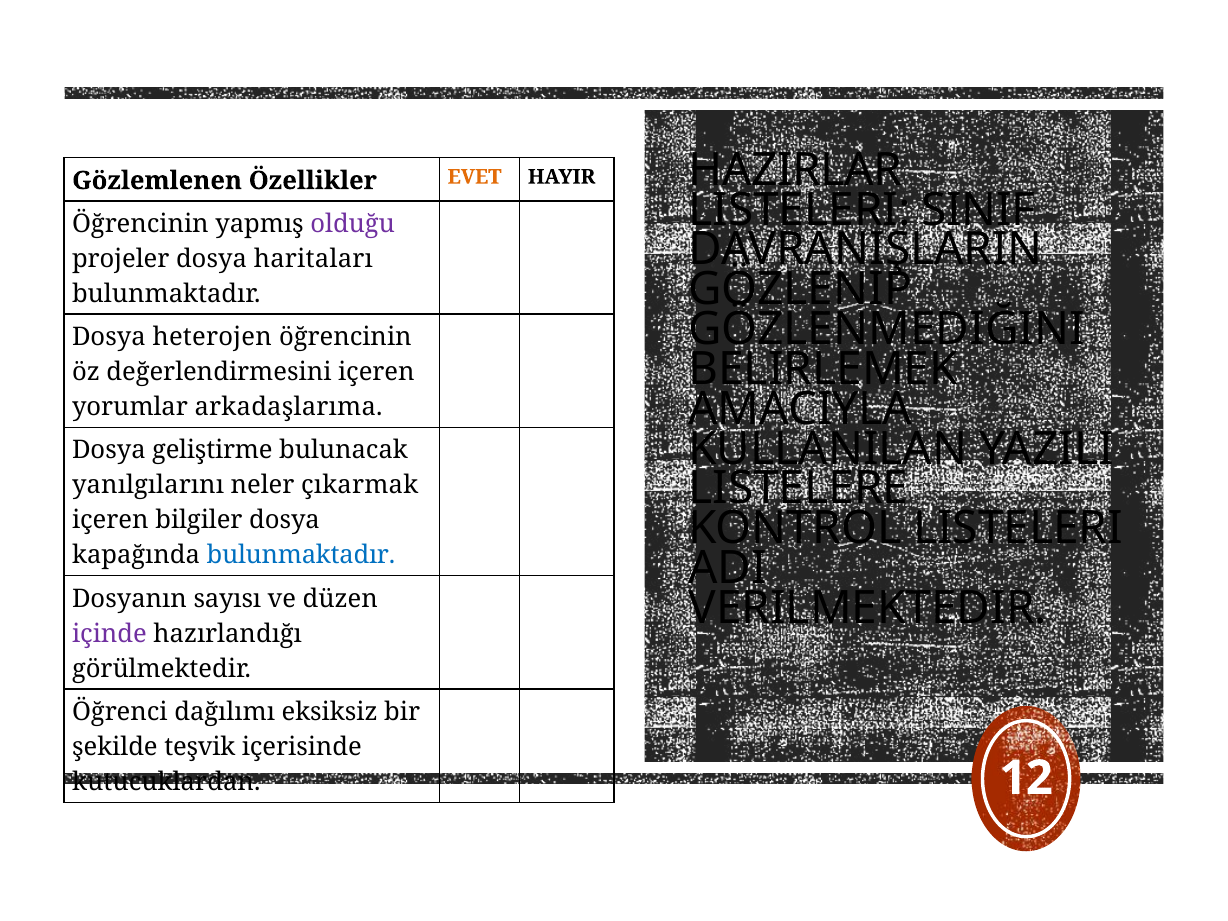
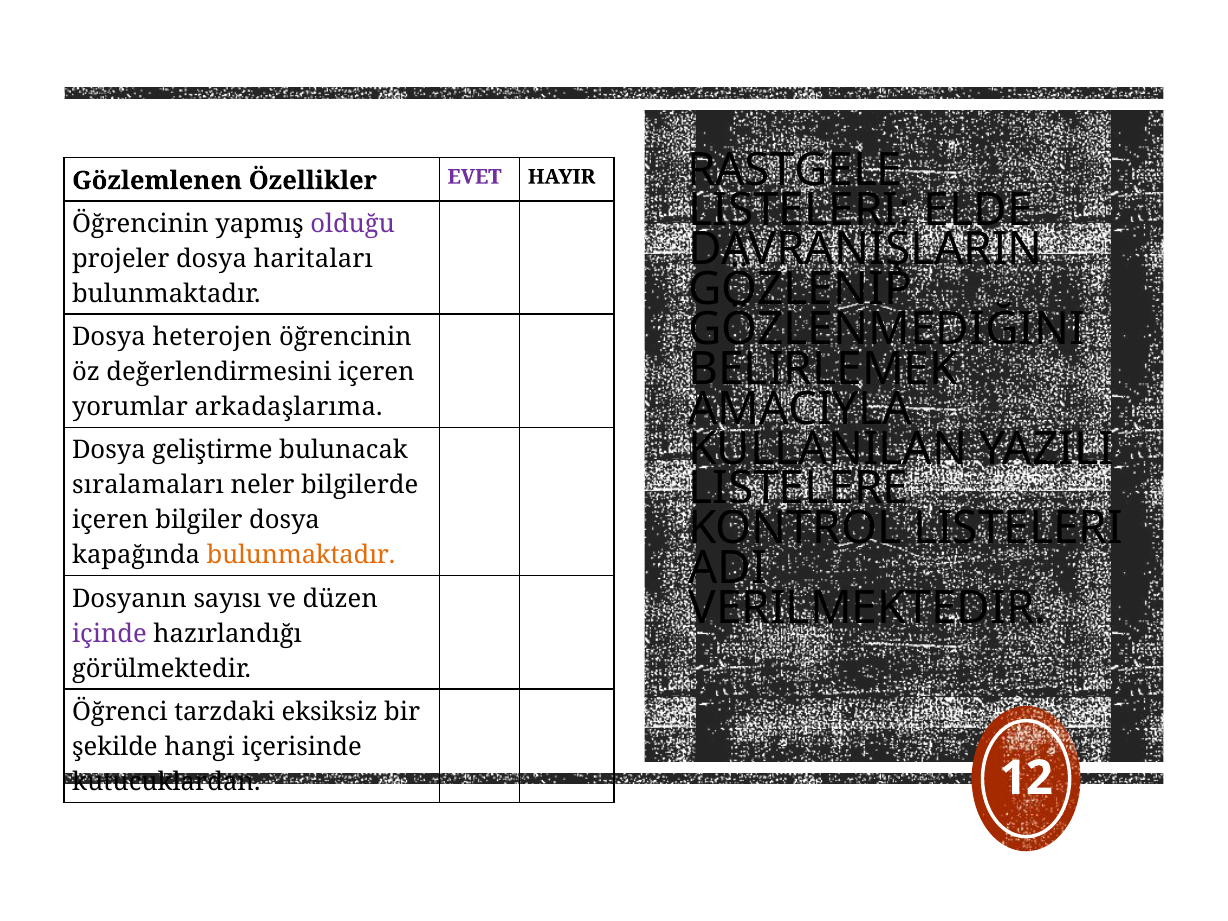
HAZIRLAR: HAZIRLAR -> RASTGELE (795, 170)
EVET colour: orange -> purple (475, 177)
SINIF: SINIF -> ELDE (978, 210)
yanılgılarını: yanılgılarını -> sıralamaları (148, 486)
çıkarmak: çıkarmak -> bilgilerde (360, 486)
bulunmaktadır colour: blue -> orange (301, 556)
dağılımı: dağılımı -> tarzdaki (225, 712)
teşvik: teşvik -> hangi (200, 747)
